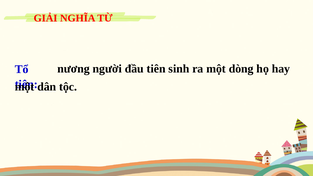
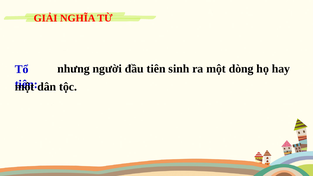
nương: nương -> nhưng (74, 69)
